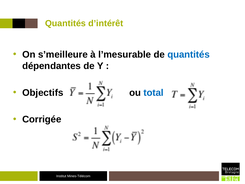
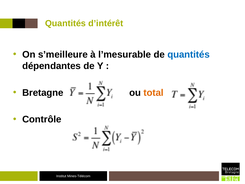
Objectifs: Objectifs -> Bretagne (43, 93)
total colour: blue -> orange (154, 93)
Corrigée: Corrigée -> Contrôle (42, 119)
